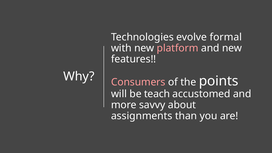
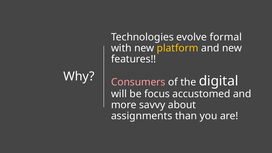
platform colour: pink -> yellow (178, 48)
points: points -> digital (219, 81)
teach: teach -> focus (157, 94)
